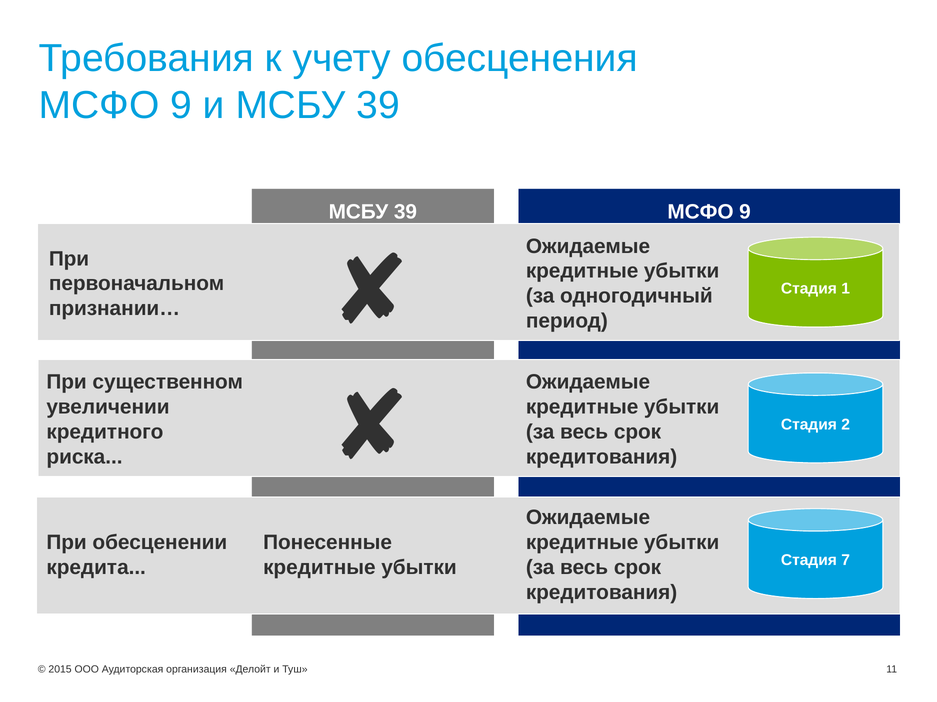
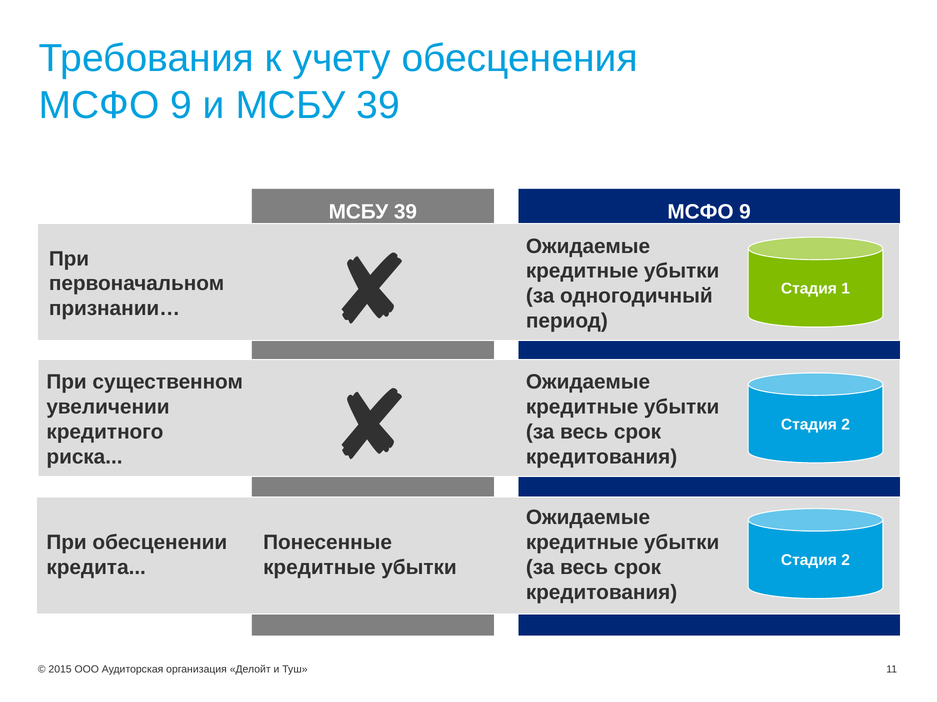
7: 7 -> 2 (846, 561)
